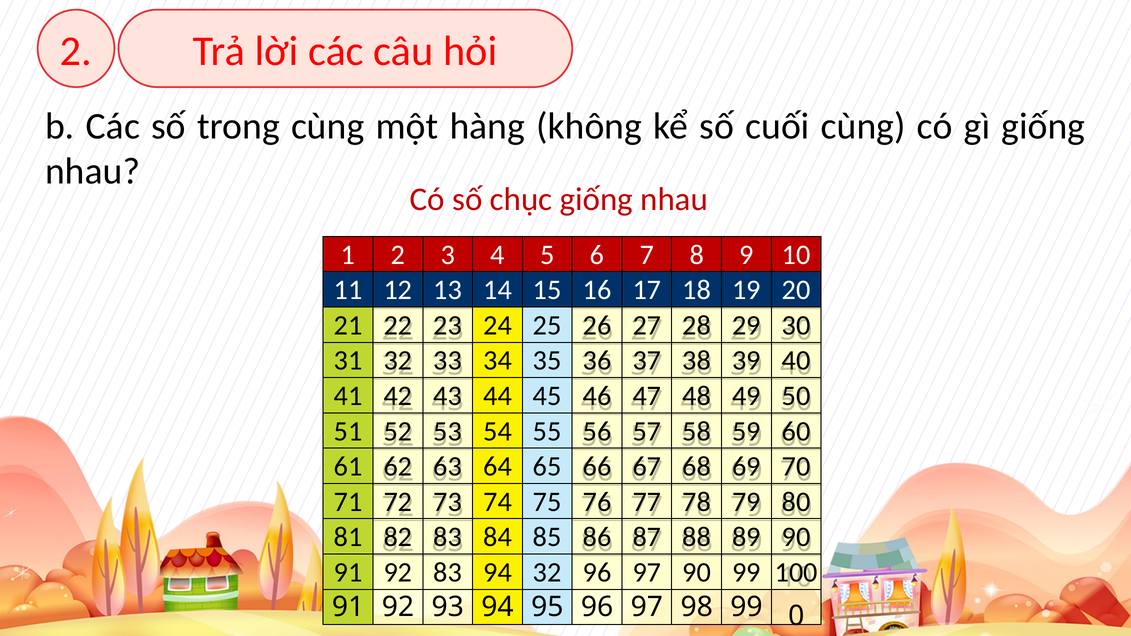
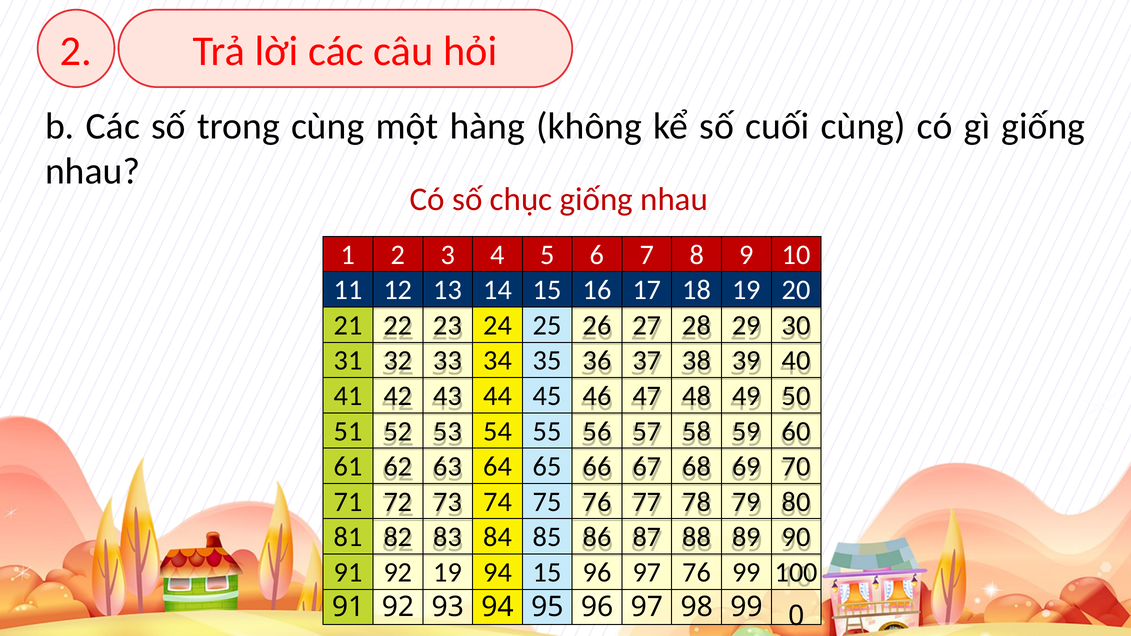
92 83: 83 -> 19 (448, 573)
94 32: 32 -> 15 (547, 573)
97 90: 90 -> 76 (697, 573)
